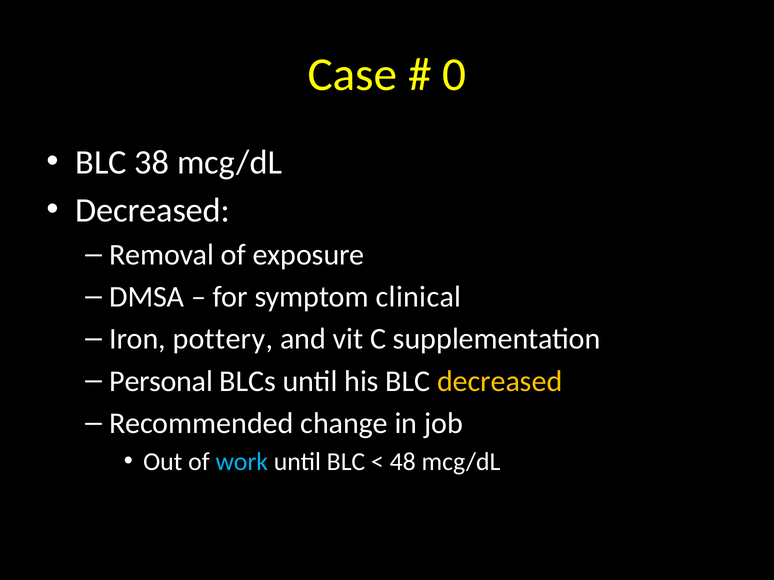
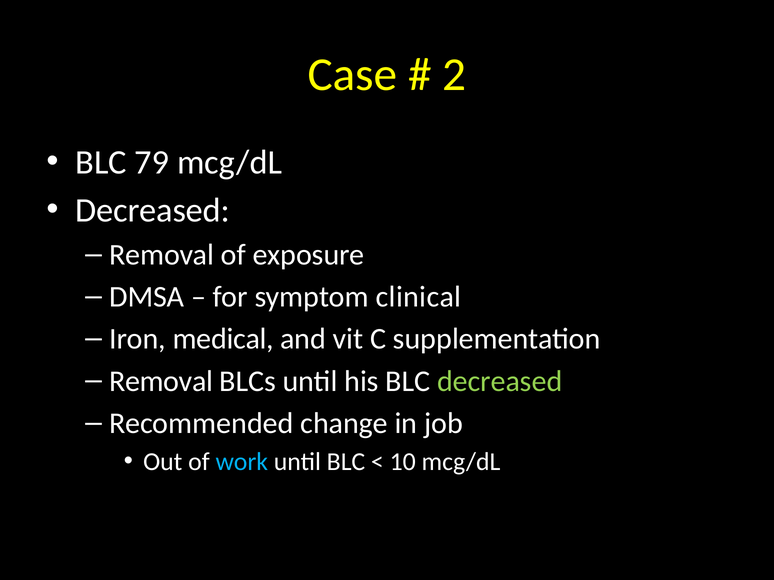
0: 0 -> 2 (454, 75)
38: 38 -> 79 (152, 162)
pottery: pottery -> medical (223, 339)
Personal: Personal -> Removal (161, 382)
decreased colour: yellow -> light green (500, 382)
48: 48 -> 10 (403, 462)
